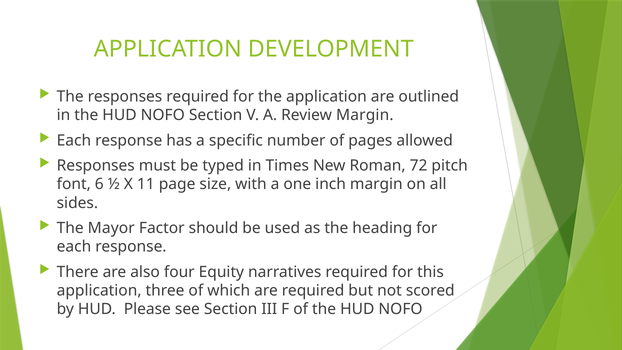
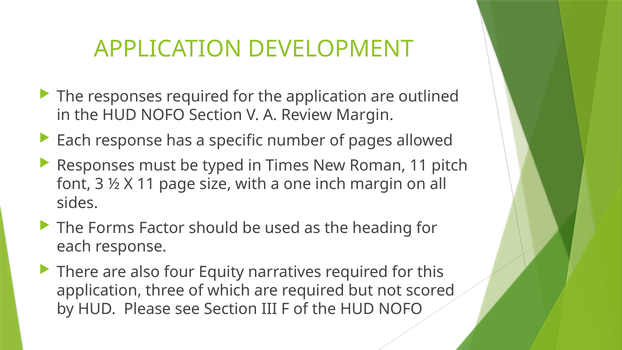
Roman 72: 72 -> 11 (419, 166)
6: 6 -> 3 (99, 184)
Mayor: Mayor -> Forms (111, 228)
